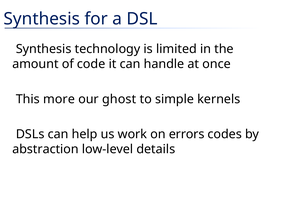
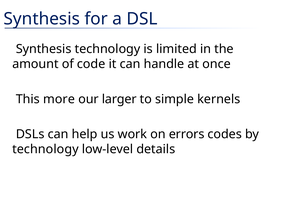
ghost: ghost -> larger (119, 99)
abstraction: abstraction -> technology (45, 149)
